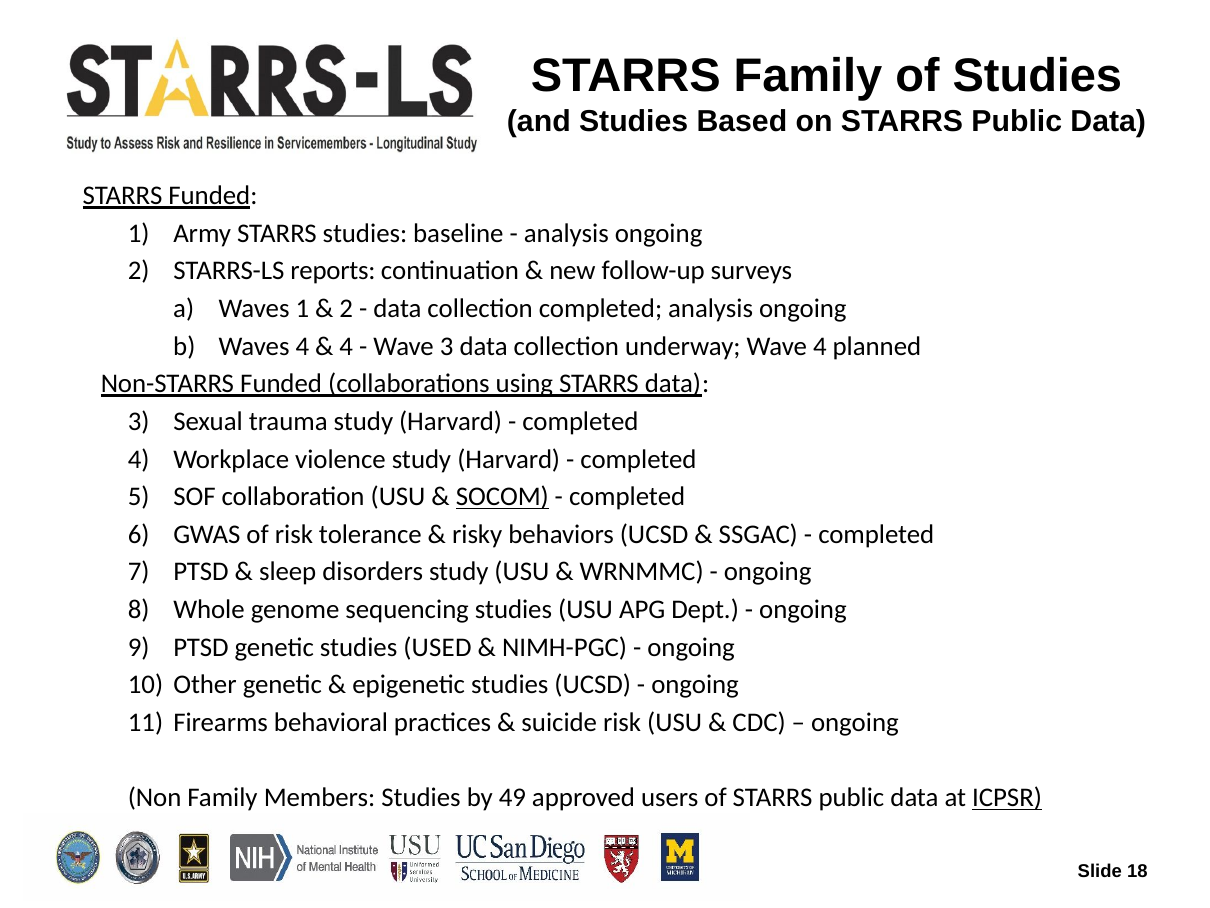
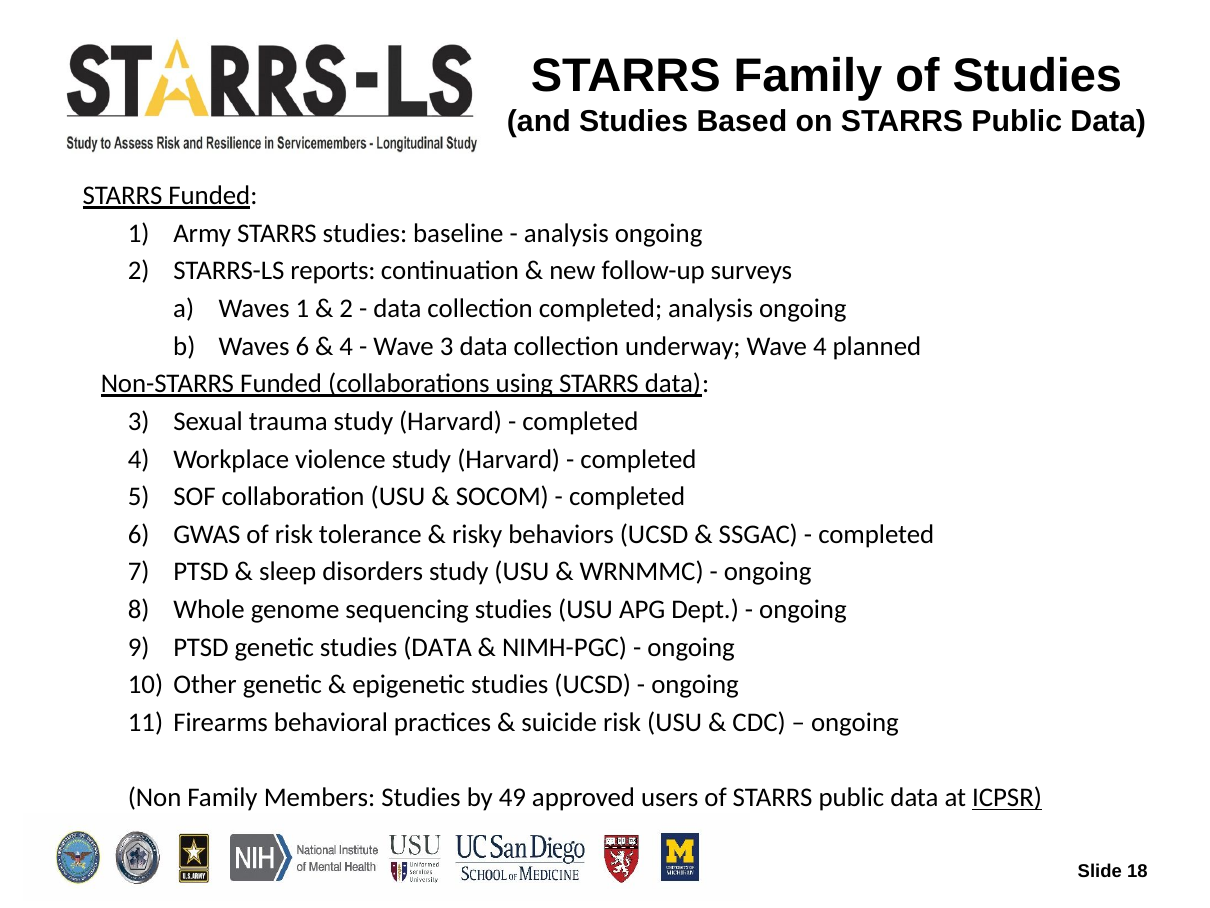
Waves 4: 4 -> 6 (302, 346)
SOCOM underline: present -> none (502, 497)
studies USED: USED -> DATA (438, 647)
